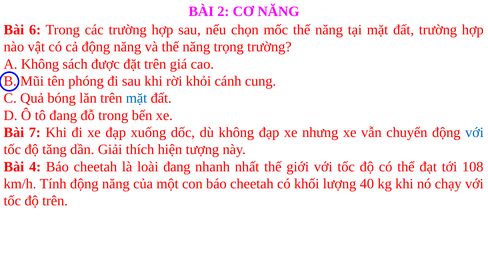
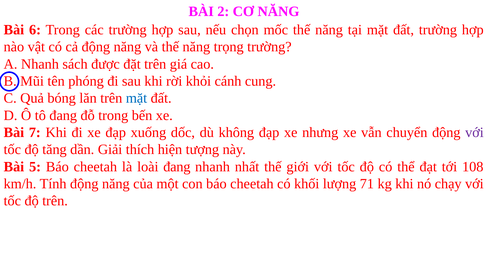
A Không: Không -> Nhanh (40, 64)
với colour: blue -> purple (474, 132)
4: 4 -> 5 (35, 166)
40: 40 -> 71 (367, 183)
